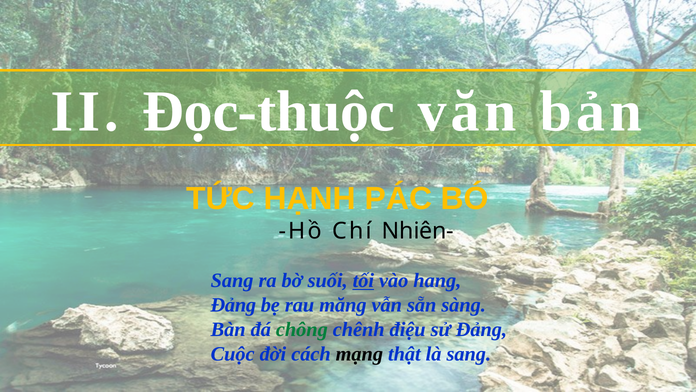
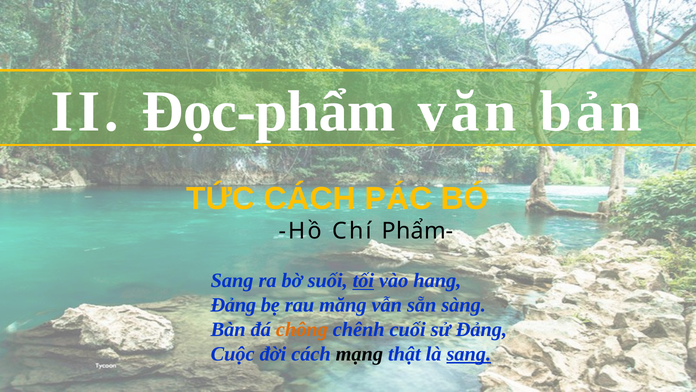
Đọc-thuộc: Đọc-thuộc -> Đọc-phẩm (269, 112)
TỨC HẠNH: HẠNH -> CÁCH (310, 198)
Nhiên-: Nhiên- -> Phẩm- (418, 231)
chông colour: green -> orange (302, 329)
điệu: điệu -> cuối (408, 329)
sang underline: none -> present (469, 353)
